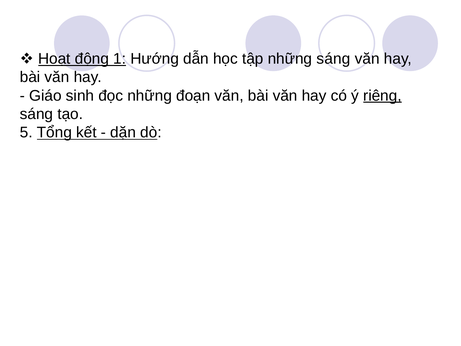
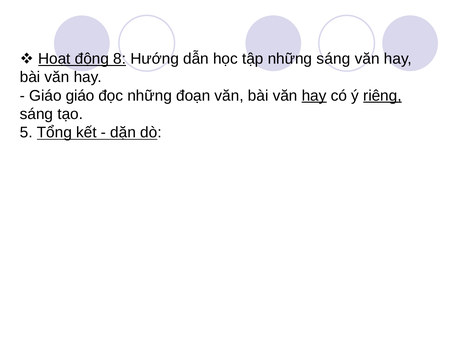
1: 1 -> 8 (120, 59)
Giáo sinh: sinh -> giáo (80, 96)
hay underline: none -> present (314, 96)
